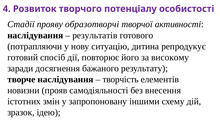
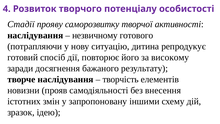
образотворчі: образотворчі -> саморозвитку (92, 24)
результатів: результатів -> незвичному (95, 35)
